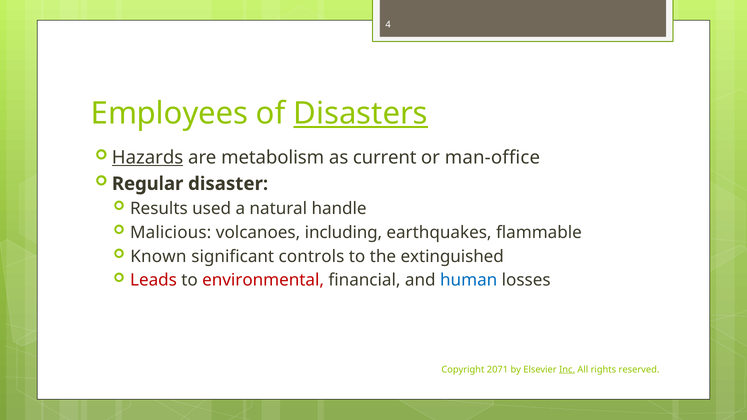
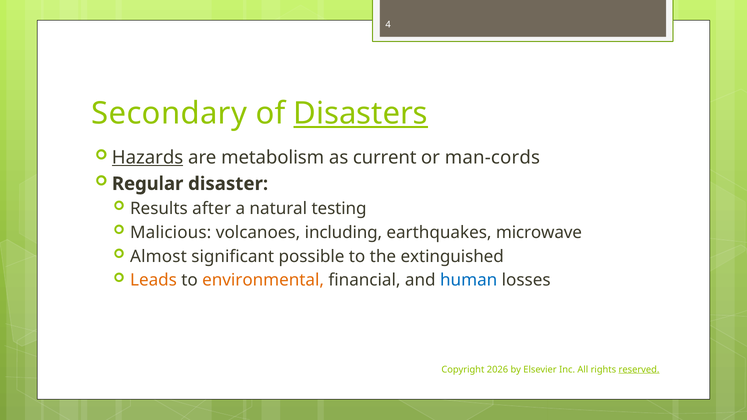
Employees: Employees -> Secondary (169, 114)
man-office: man-office -> man-cords (492, 158)
used: used -> after (212, 209)
handle: handle -> testing (339, 209)
flammable: flammable -> microwave (539, 233)
Known: Known -> Almost (158, 257)
controls: controls -> possible (312, 257)
Leads colour: red -> orange (153, 280)
environmental colour: red -> orange (263, 280)
2071: 2071 -> 2026 (497, 370)
Inc underline: present -> none (567, 370)
reserved underline: none -> present (639, 370)
